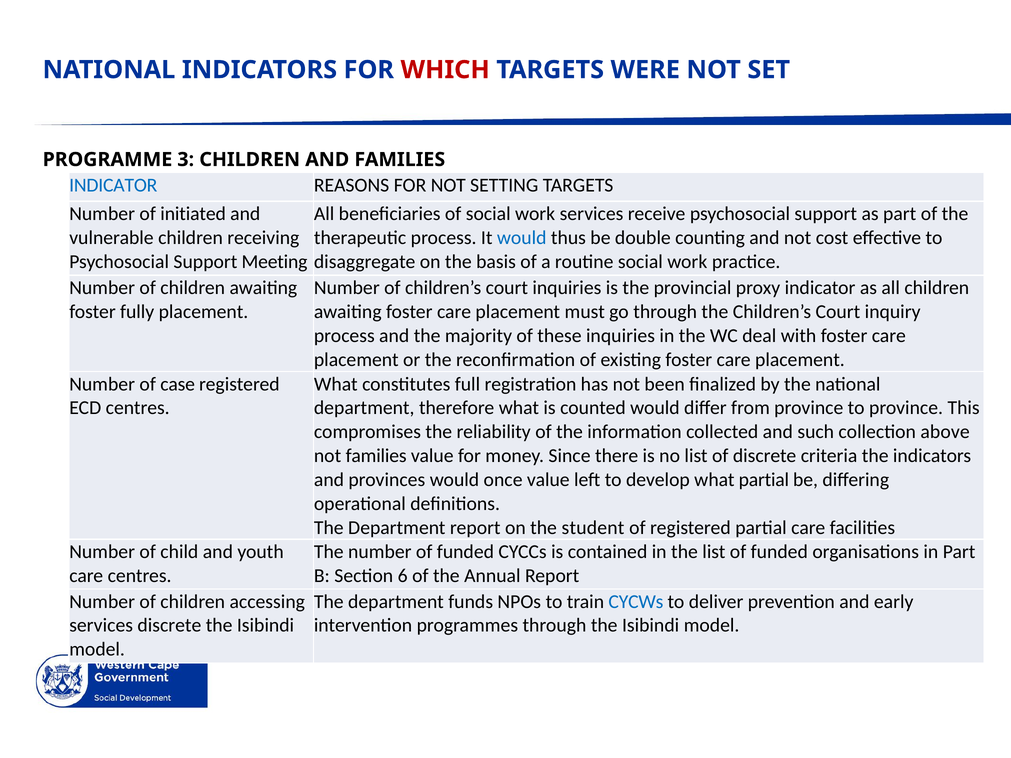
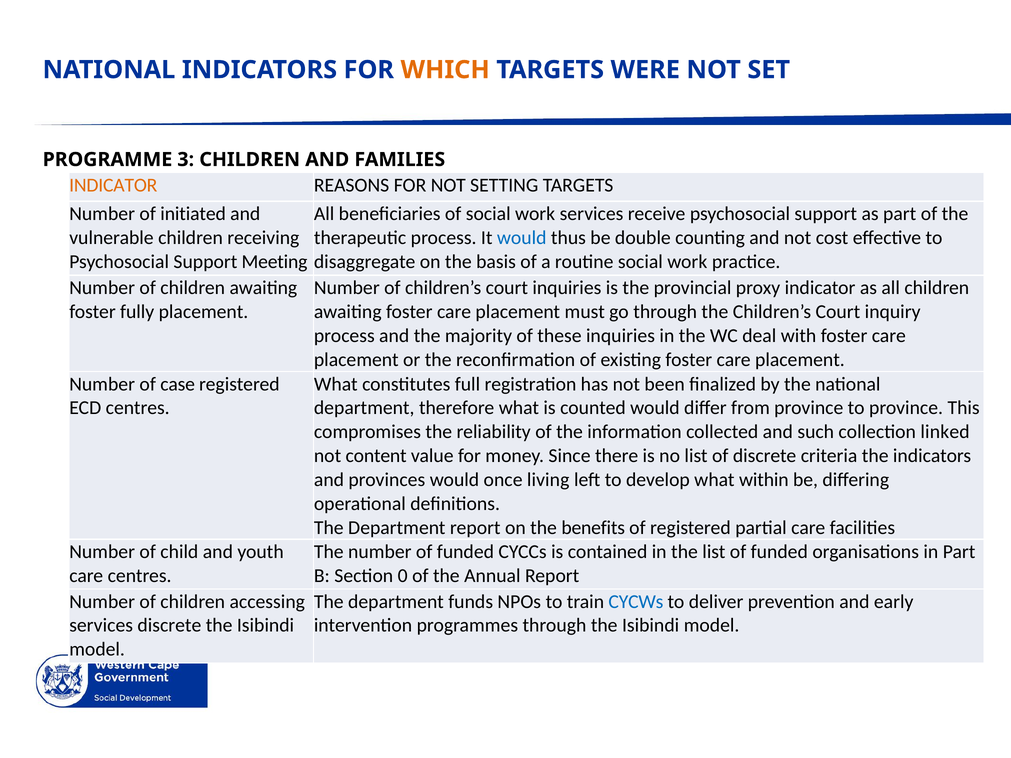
WHICH colour: red -> orange (445, 70)
INDICATOR colour: blue -> orange (113, 185)
above: above -> linked (945, 432)
not families: families -> content (376, 456)
once value: value -> living (548, 480)
what partial: partial -> within (764, 480)
student: student -> benefits (593, 528)
6: 6 -> 0 (403, 576)
